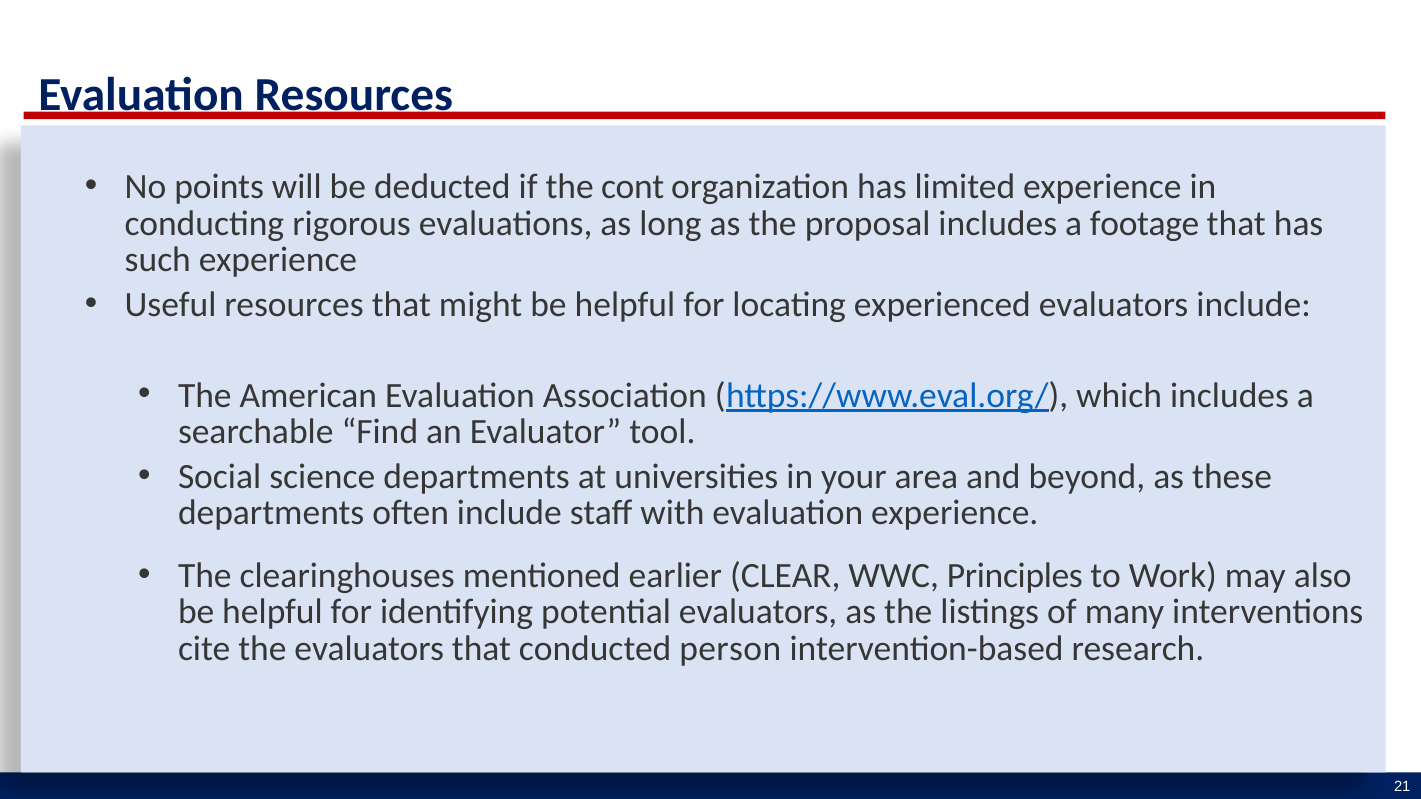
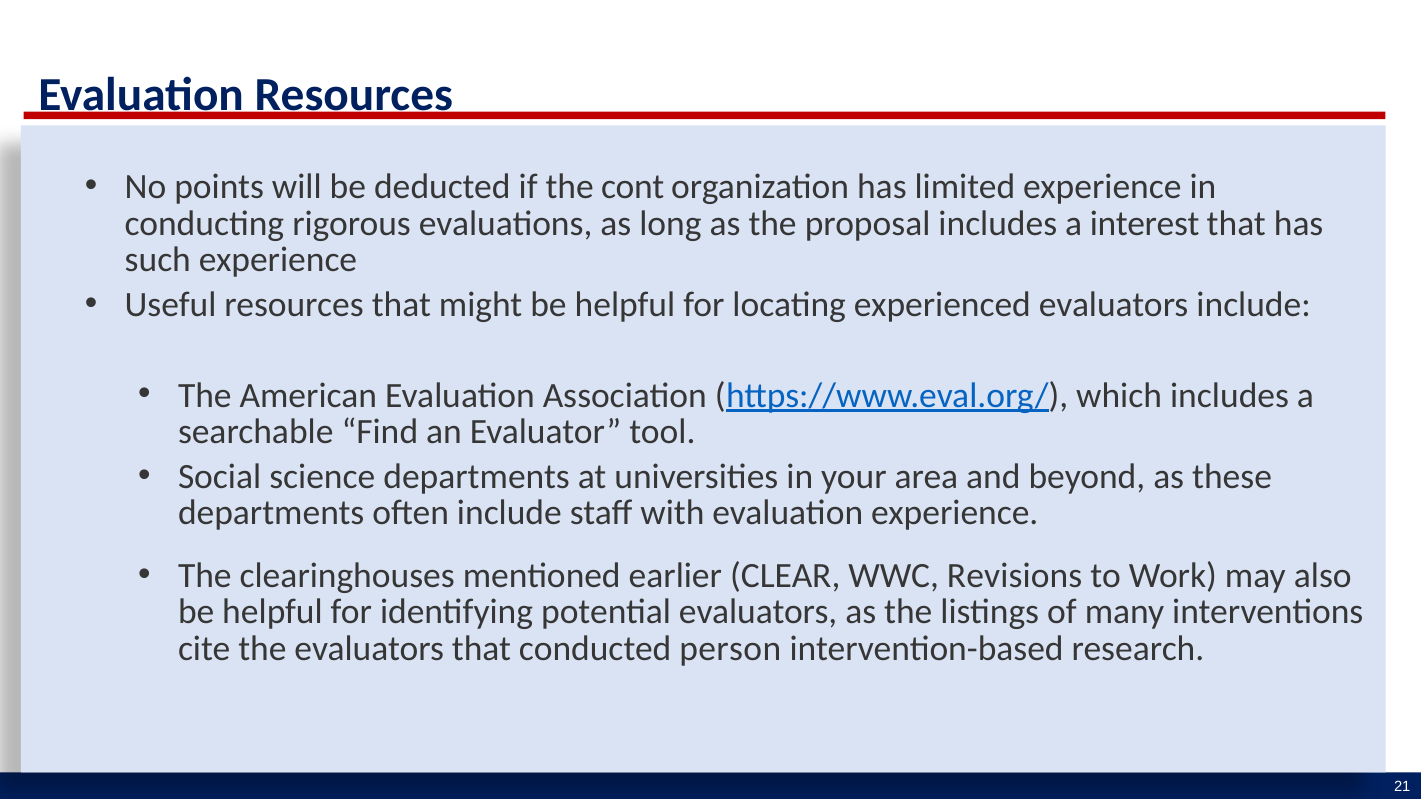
footage: footage -> interest (1145, 223)
Principles: Principles -> Revisions (1015, 576)
